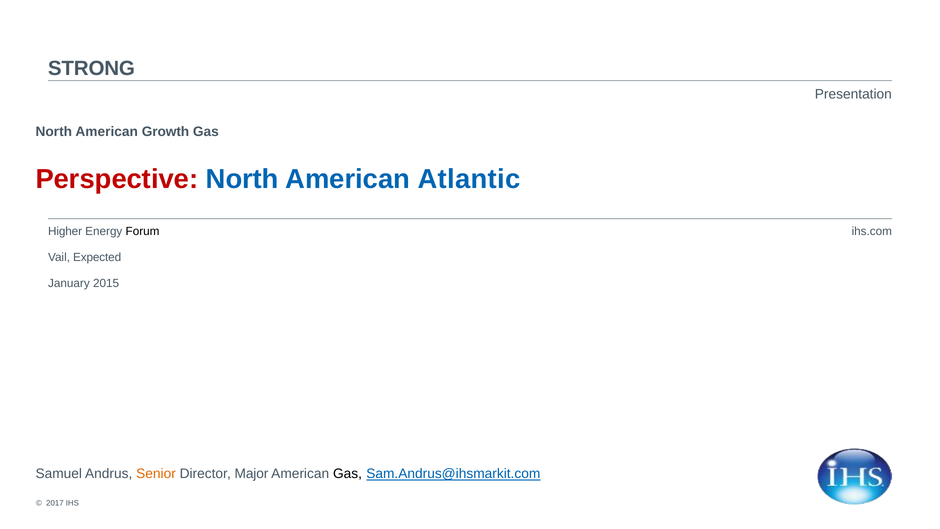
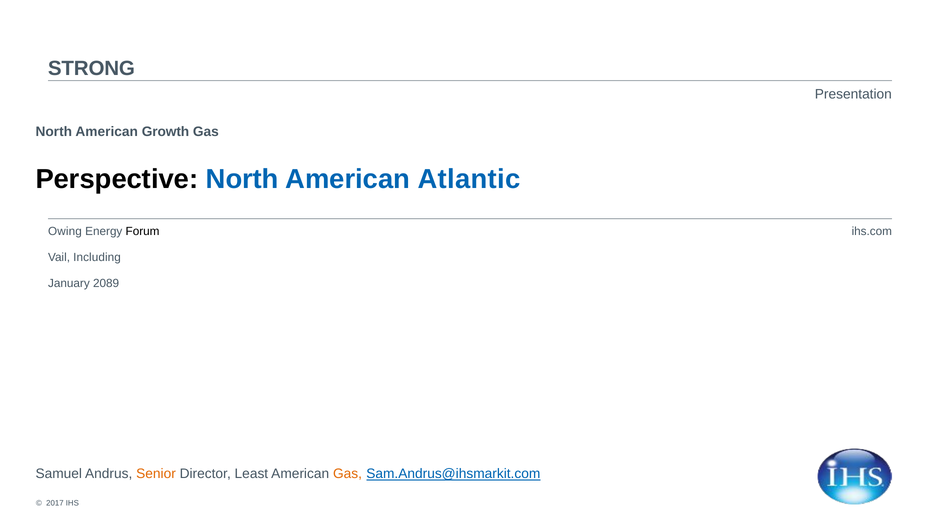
Perspective colour: red -> black (117, 179)
Higher: Higher -> Owing (65, 231)
Expected: Expected -> Including (97, 257)
2015: 2015 -> 2089 (106, 283)
Major: Major -> Least (251, 474)
Gas colour: black -> orange (348, 474)
